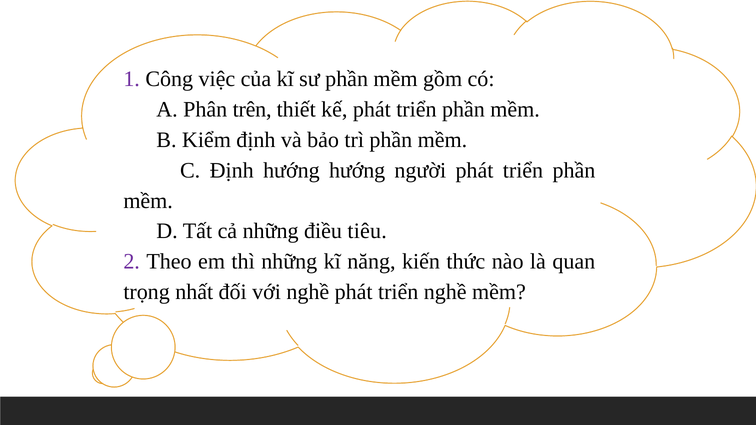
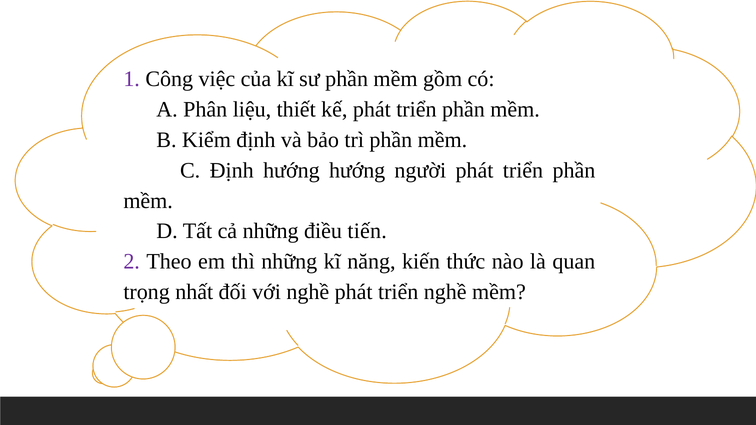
trên: trên -> liệu (252, 110)
tiêu: tiêu -> tiến (367, 231)
